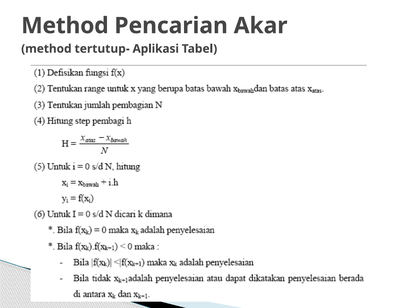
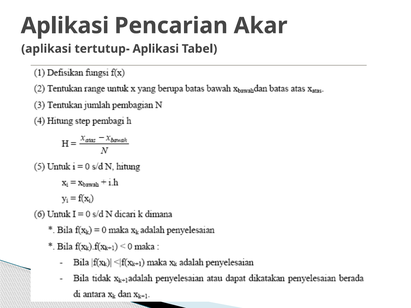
Method: Method -> Aplikasi (65, 26)
method: method -> aplikasi (46, 49)
